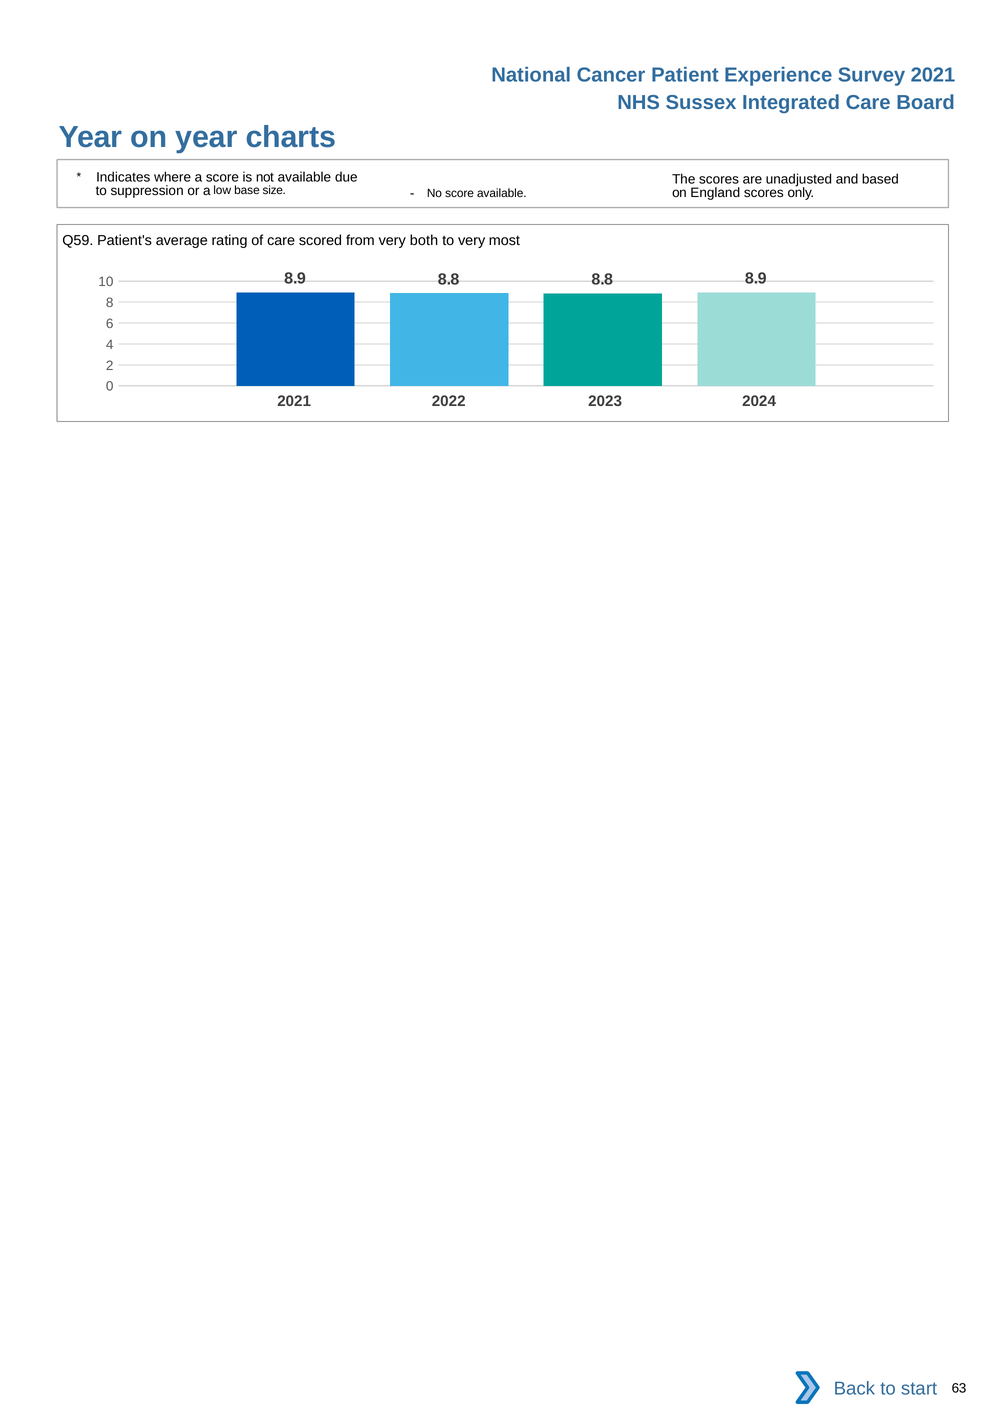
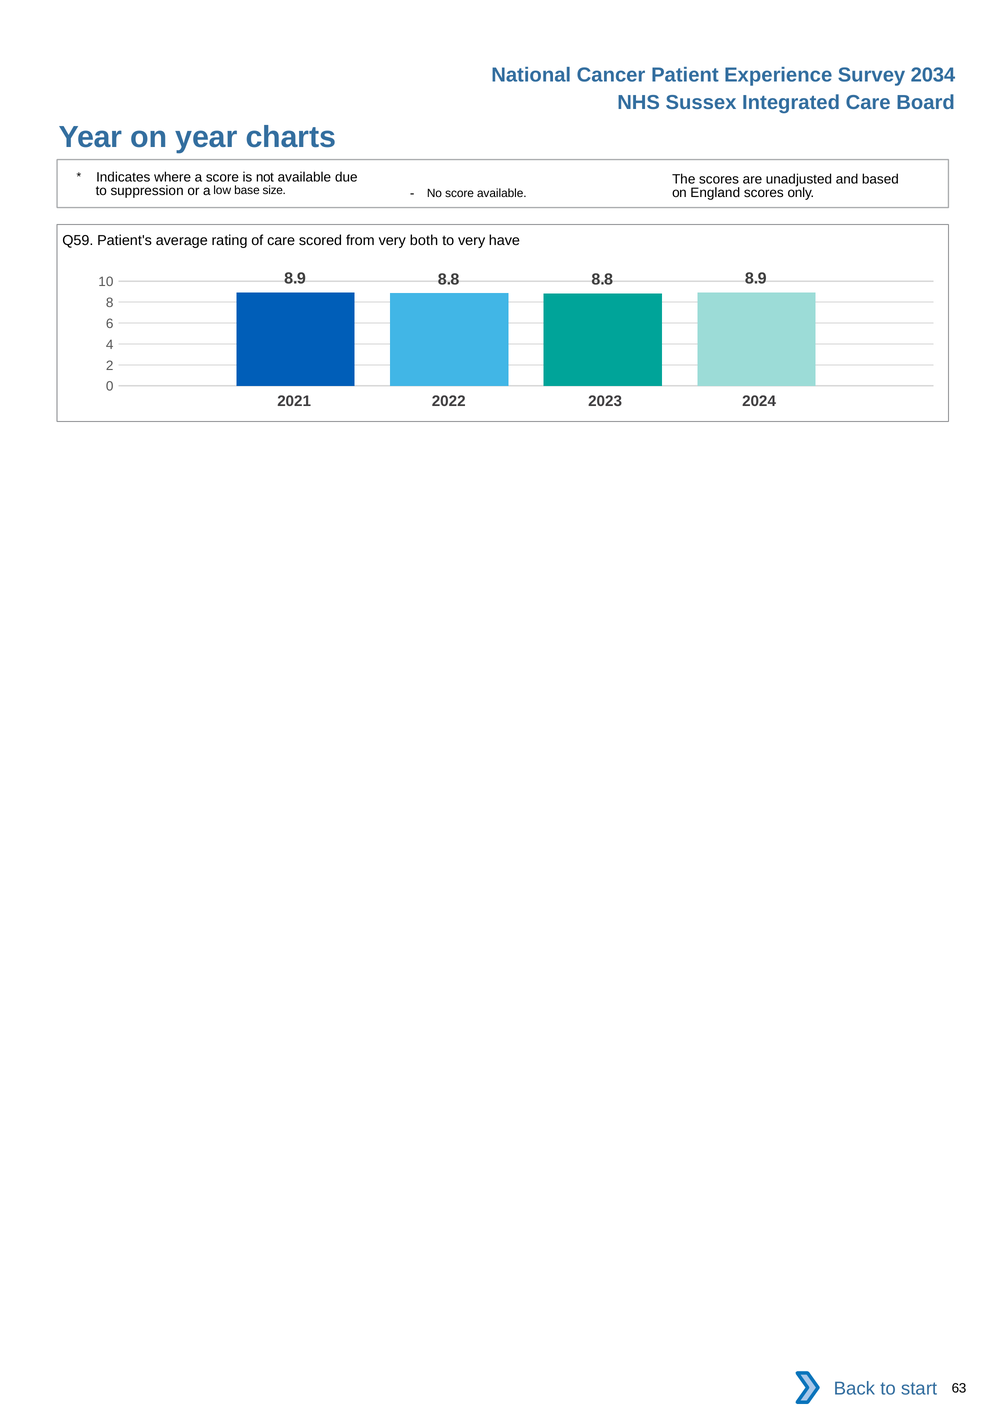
Survey 2021: 2021 -> 2034 (933, 75)
most: most -> have (504, 240)
